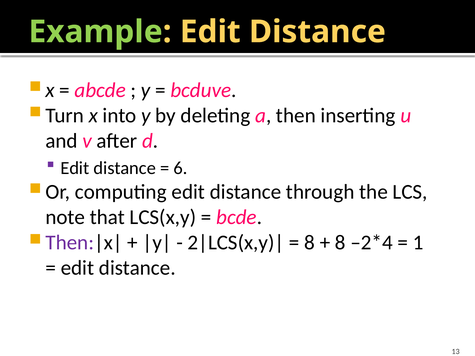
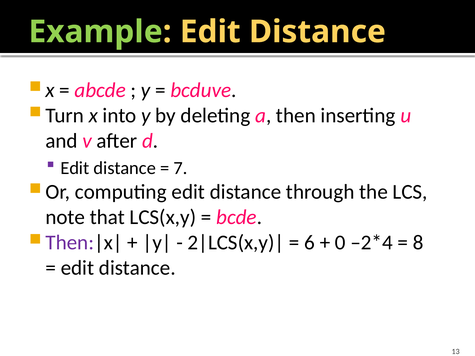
6: 6 -> 7 (180, 168)
8: 8 -> 6 (310, 243)
8: 8 -> 0 (340, 243)
1: 1 -> 8 (418, 243)
